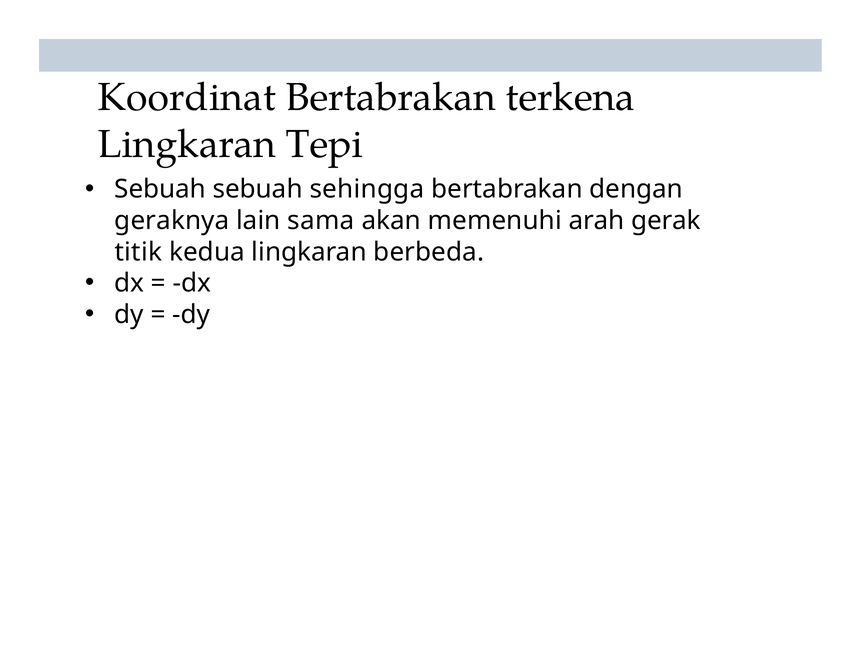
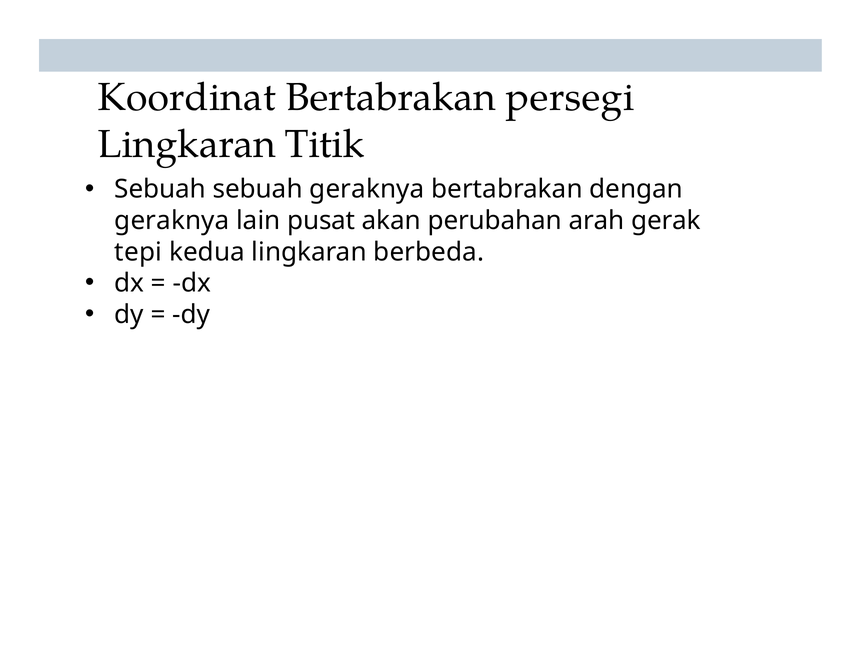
terkena: terkena -> persegi (570, 97)
Tepi: Tepi -> Titik (325, 144)
sebuah sehingga: sehingga -> geraknya (367, 189)
sama: sama -> pusat (321, 221)
memenuhi: memenuhi -> perubahan (495, 221)
titik: titik -> tepi (138, 252)
